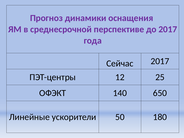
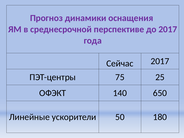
12: 12 -> 75 (120, 77)
